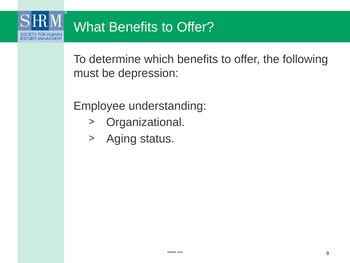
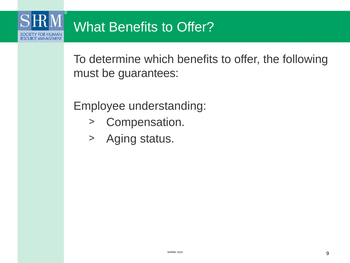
depression: depression -> guarantees (148, 73)
Organizational: Organizational -> Compensation (146, 122)
